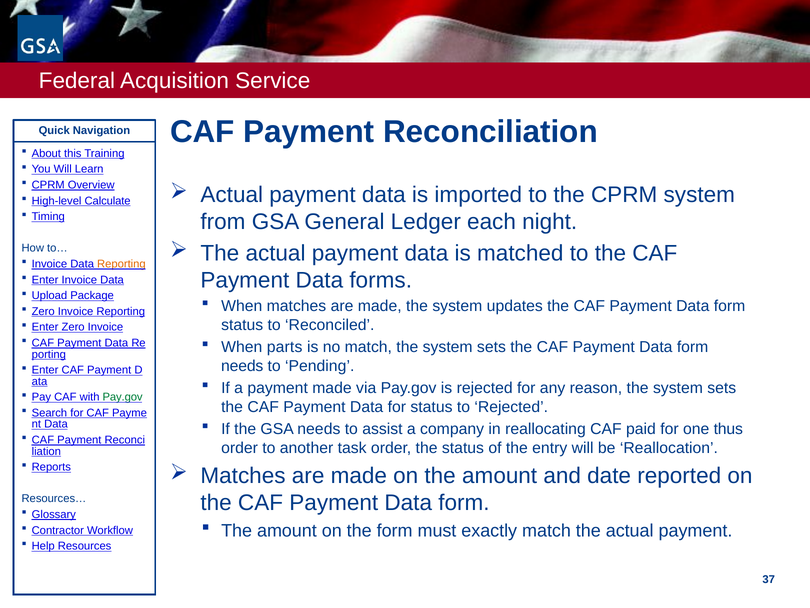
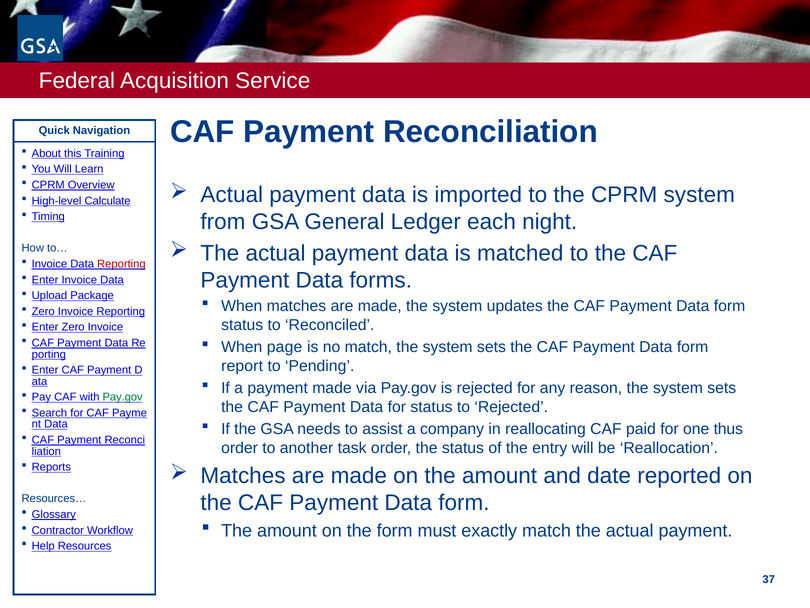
Reporting colour: orange -> red (121, 264)
parts: parts -> page (285, 347)
needs: needs -> report (242, 366)
